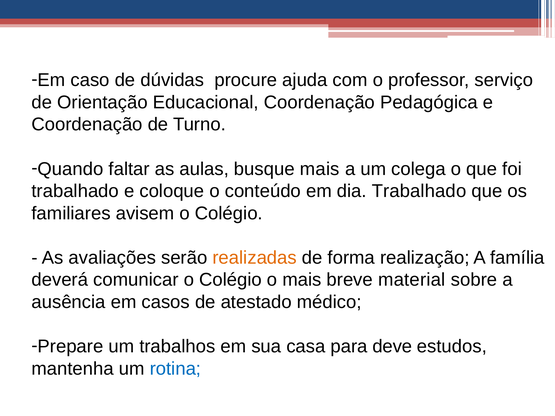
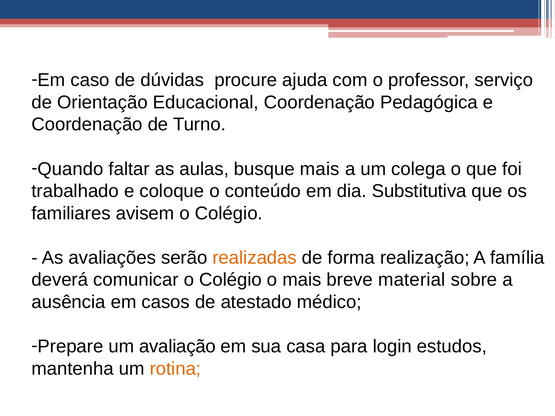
dia Trabalhado: Trabalhado -> Substitutiva (419, 191)
trabalhos: trabalhos -> avaliação (177, 347)
deve: deve -> login (392, 347)
rotina colour: blue -> orange (175, 369)
